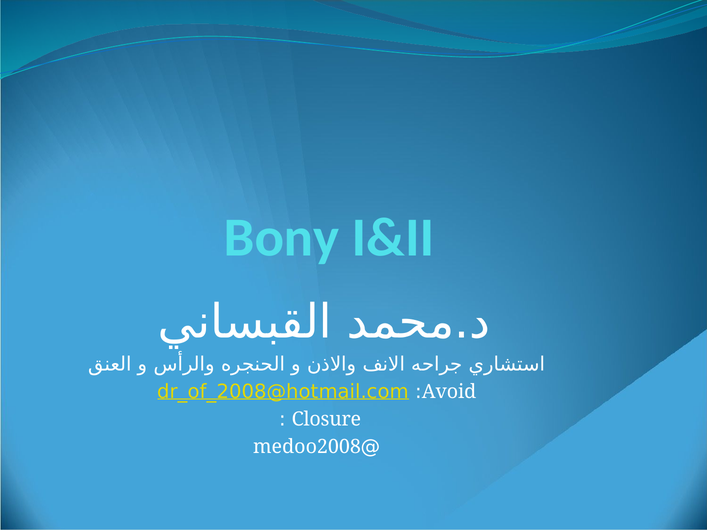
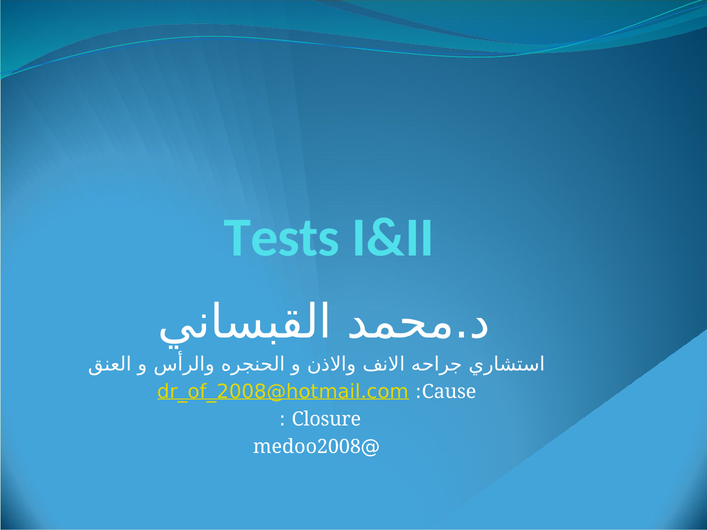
Bony: Bony -> Tests (282, 238)
Avoid: Avoid -> Cause (449, 392)
